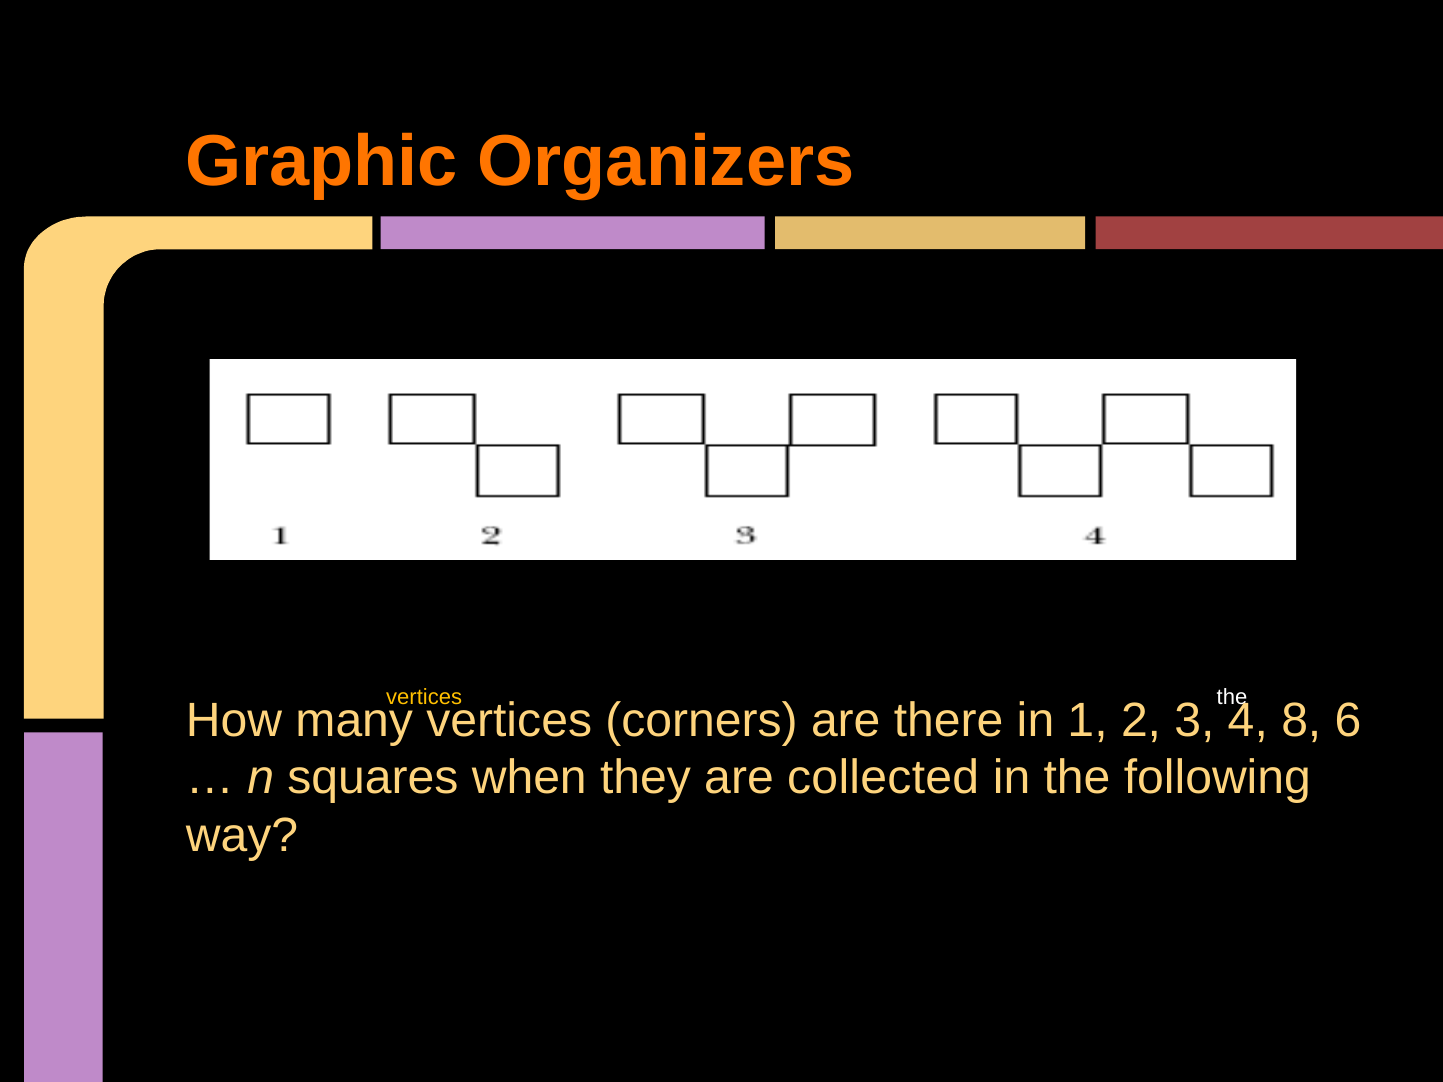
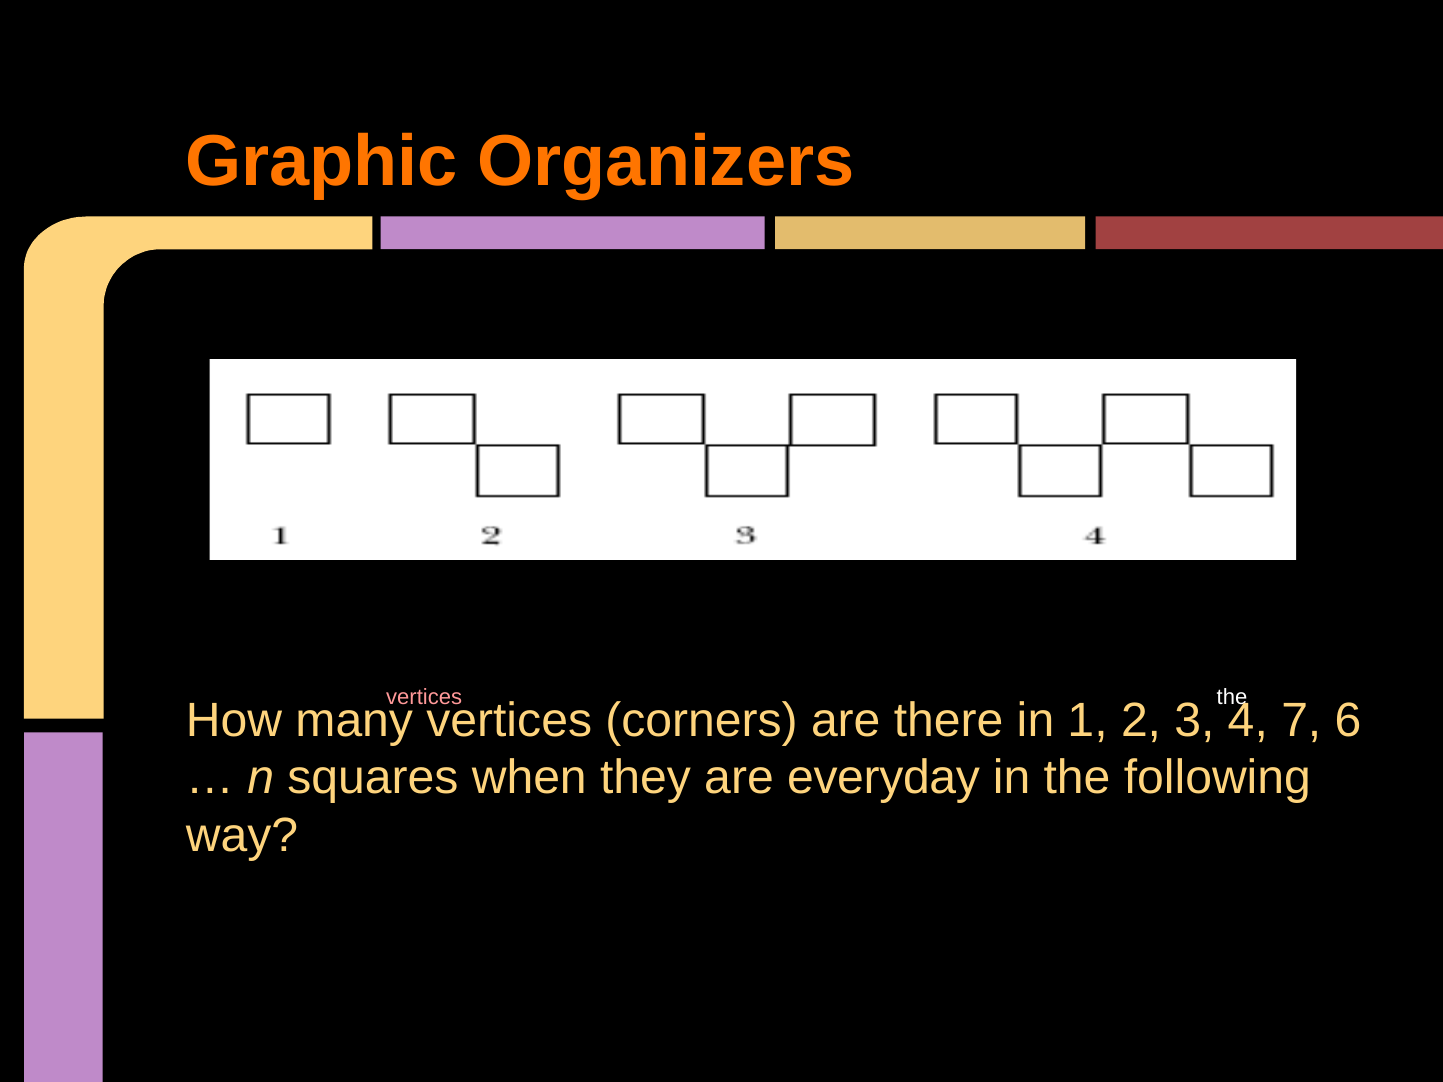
vertices colour: yellow -> pink (424, 697)
8: 8 -> 7 (1301, 721)
collected: collected -> everyday (884, 778)
